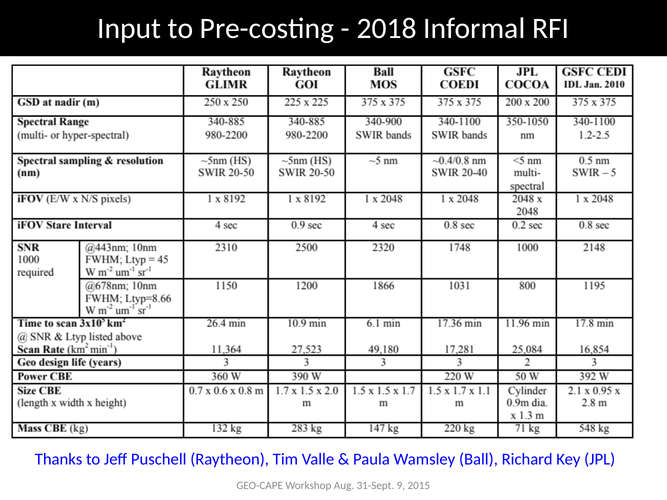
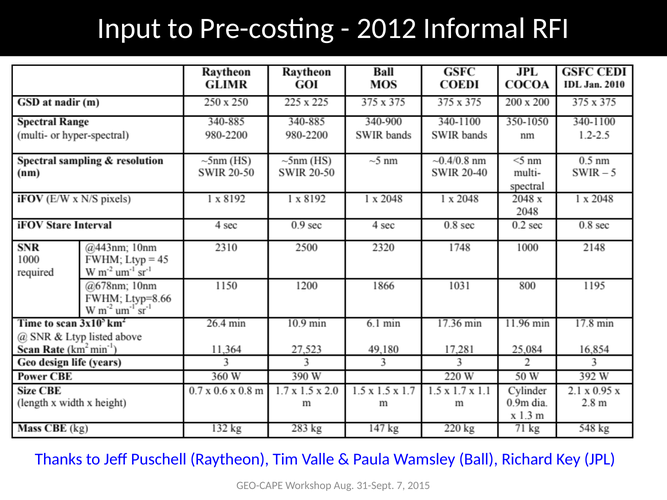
2018: 2018 -> 2012 (387, 28)
9: 9 -> 7 (401, 486)
